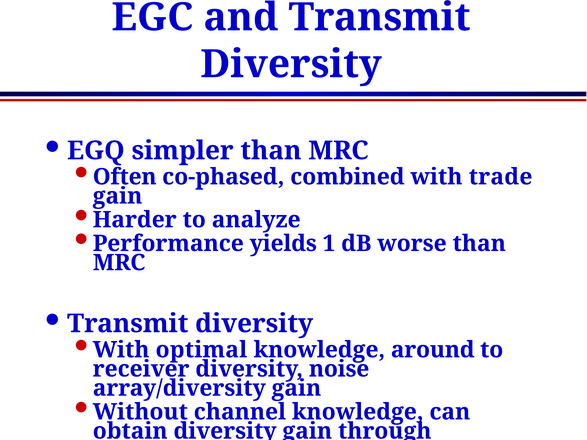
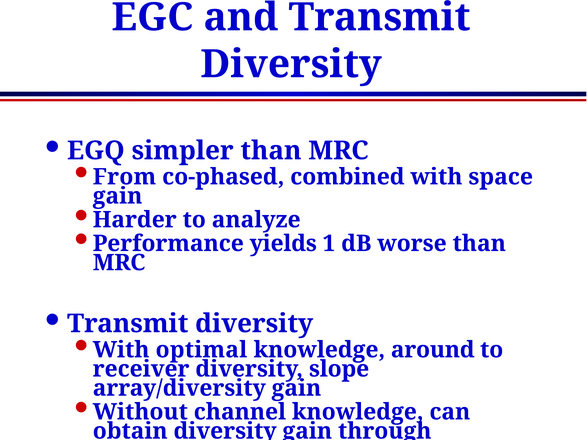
Often: Often -> From (124, 177)
trade: trade -> space (501, 177)
noise: noise -> slope (339, 369)
